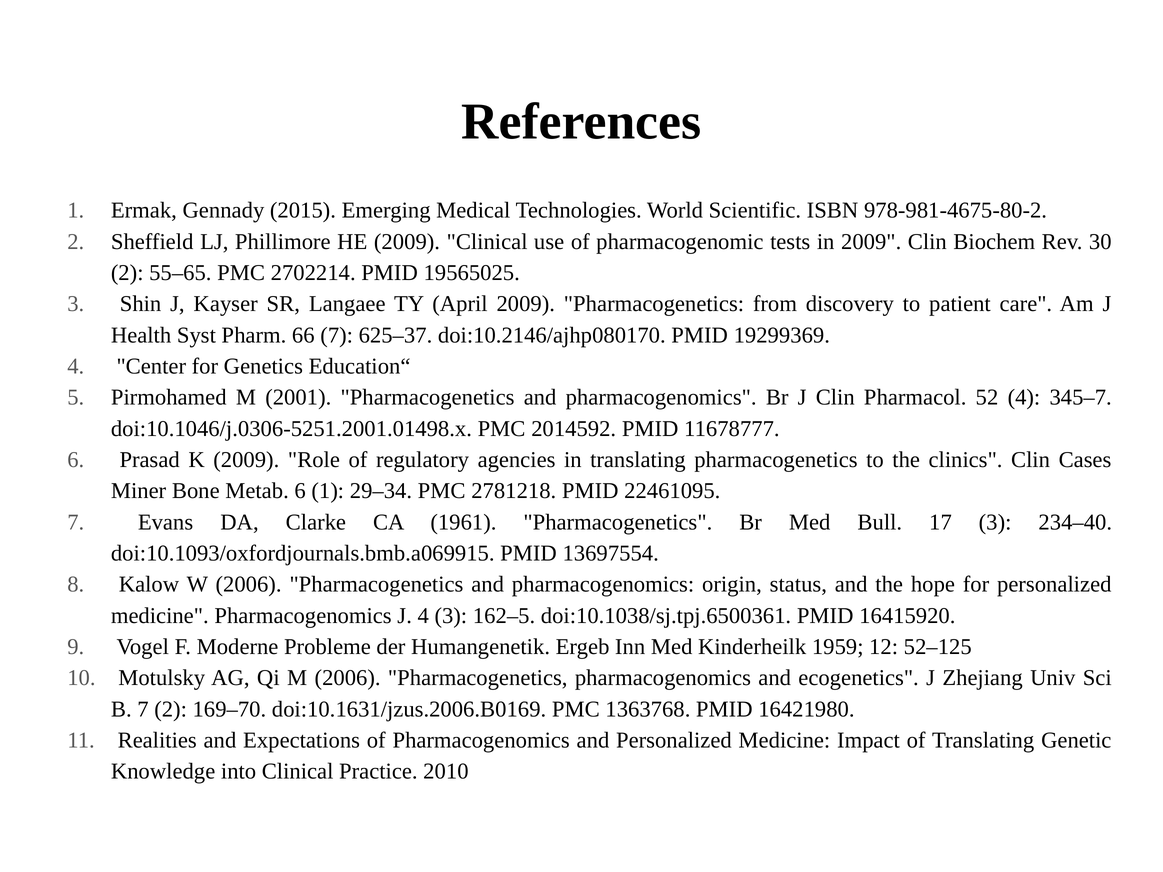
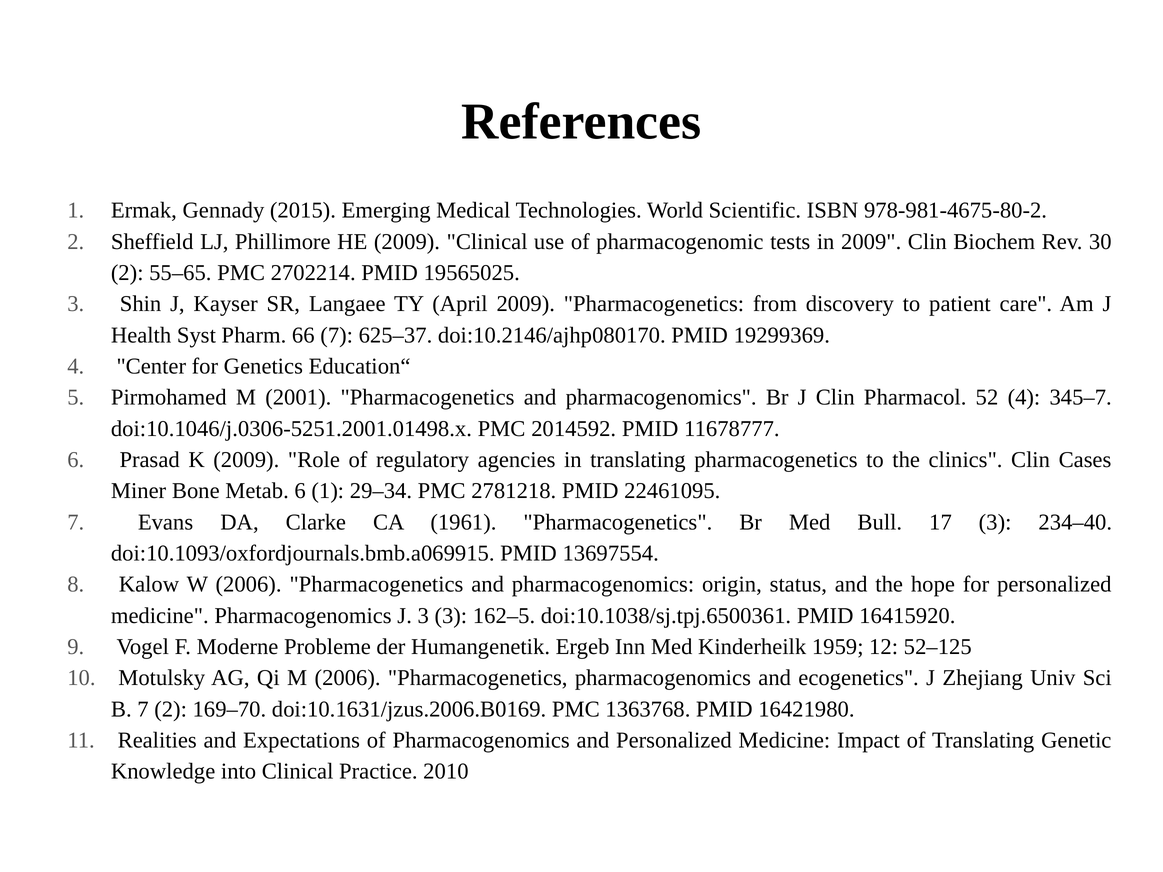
J 4: 4 -> 3 (423, 616)
